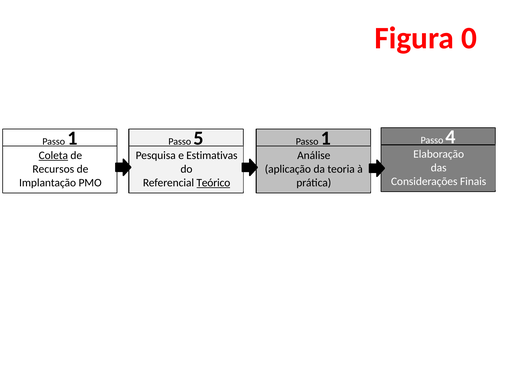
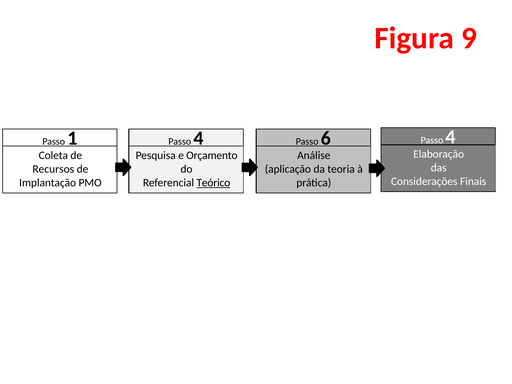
0: 0 -> 9 (469, 38)
5: 5 -> 4 (198, 138)
1: 1 -> 6 (326, 138)
Coleta underline: present -> none (53, 155)
Estimativas: Estimativas -> Orçamento (212, 155)
